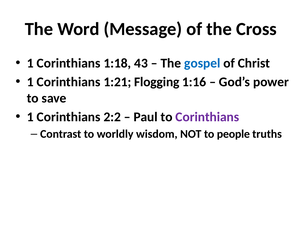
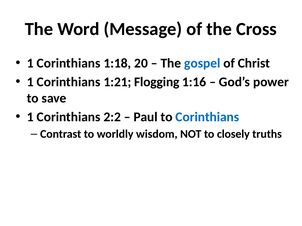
43: 43 -> 20 (141, 63)
Corinthians colour: purple -> blue (207, 117)
people: people -> closely (233, 134)
